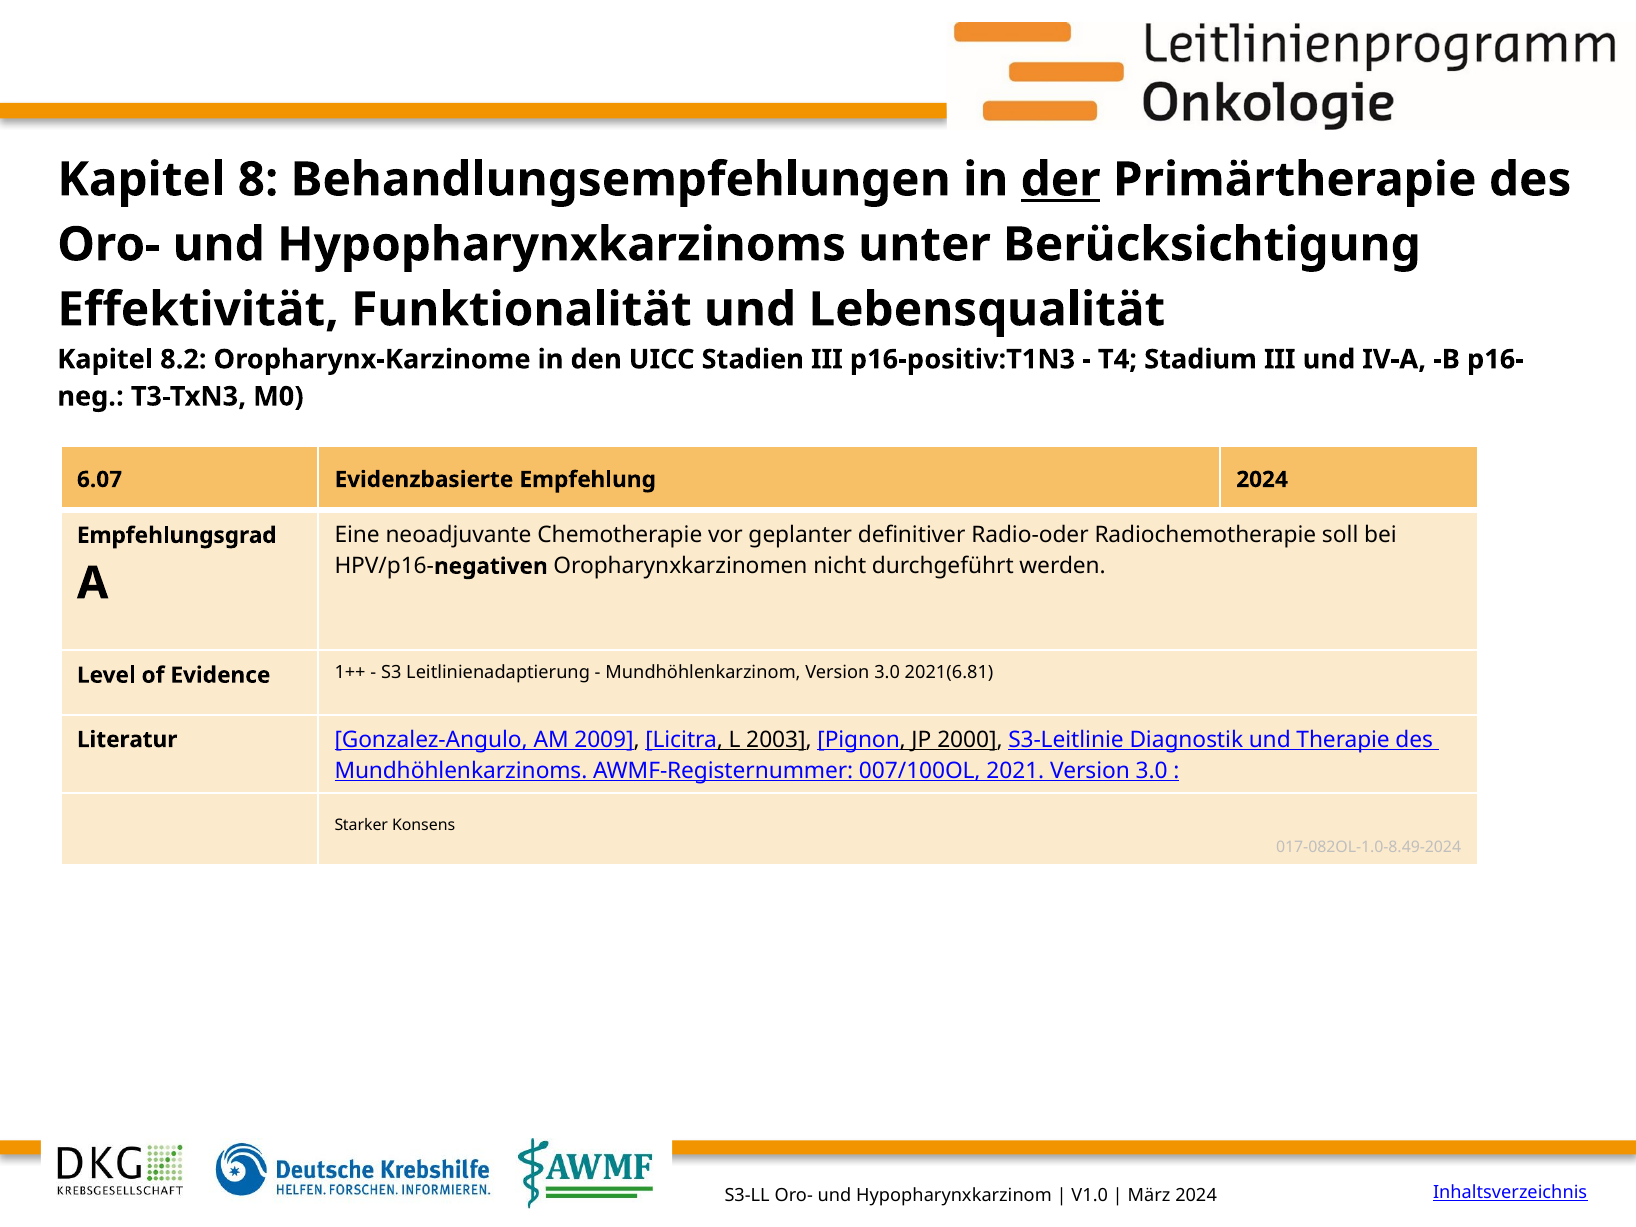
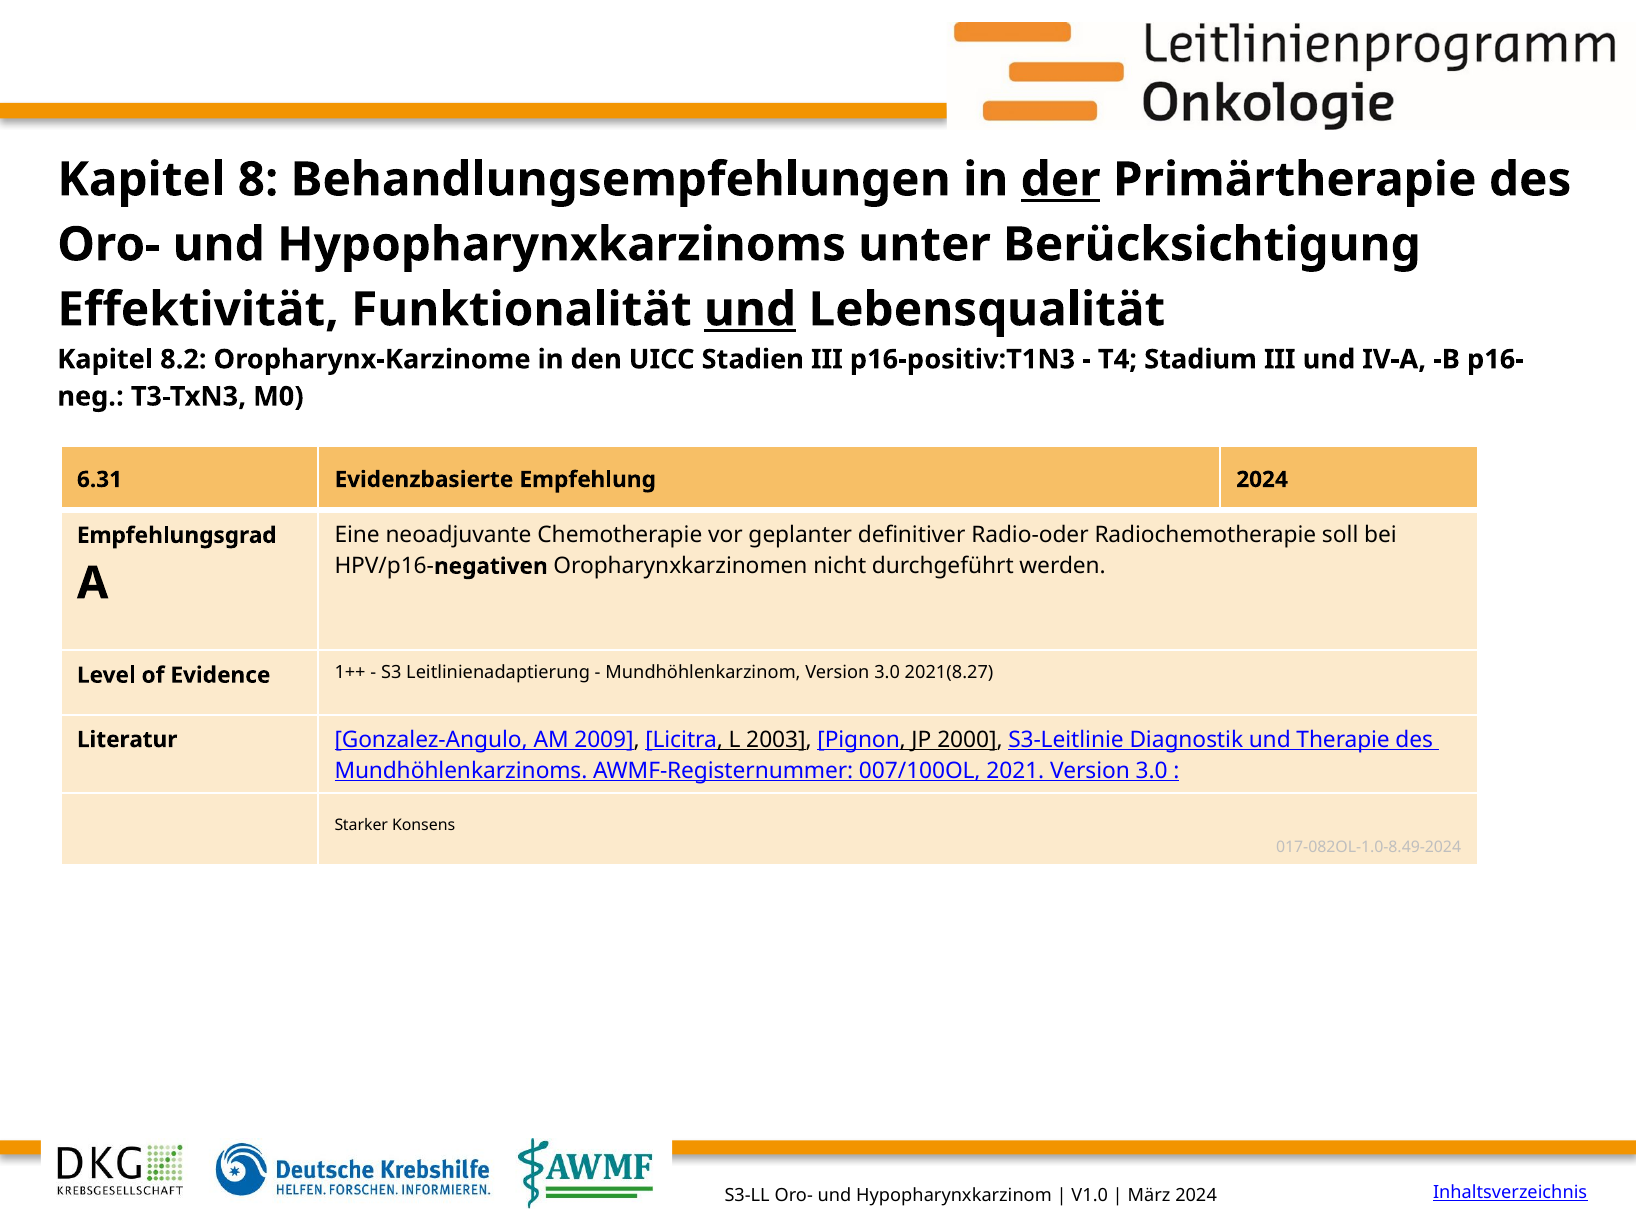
und underline: none -> present (750, 310)
6.07: 6.07 -> 6.31 (100, 480)
2021(6.81: 2021(6.81 -> 2021(8.27 (949, 672)
